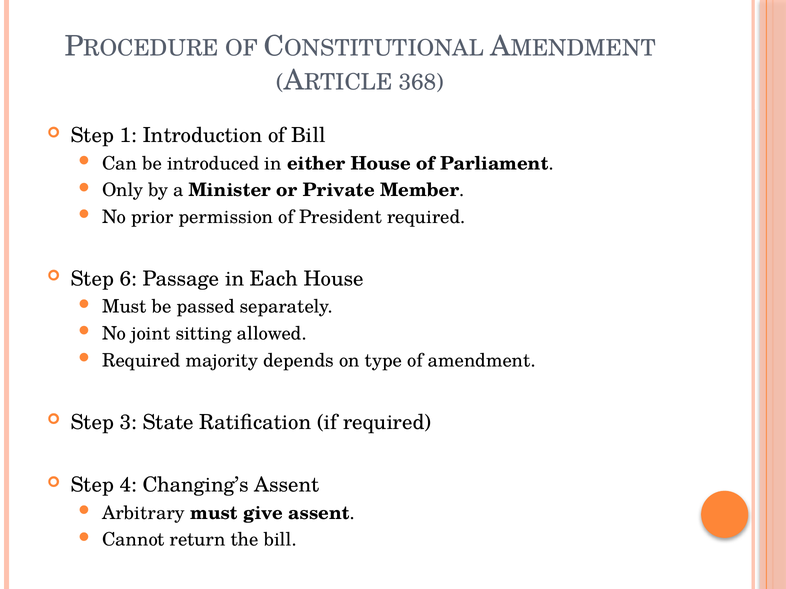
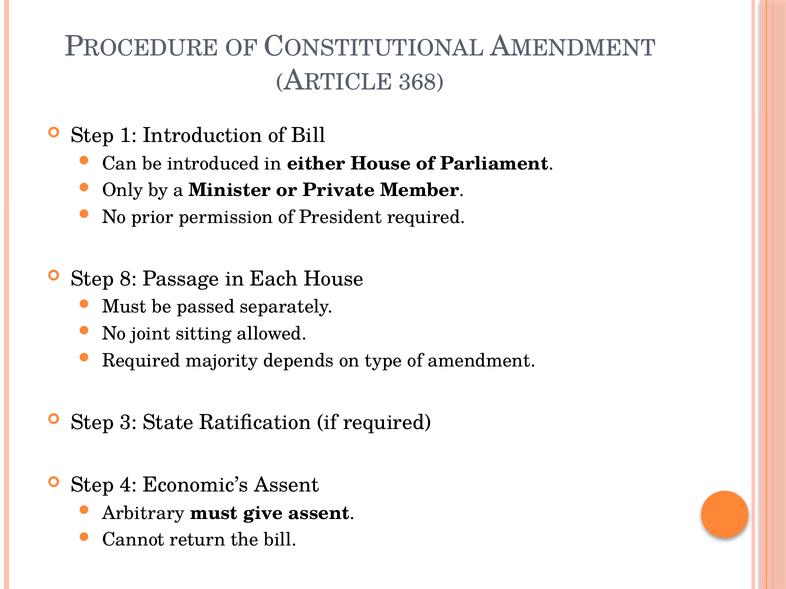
6: 6 -> 8 (128, 279)
Changing’s: Changing’s -> Economic’s (196, 485)
